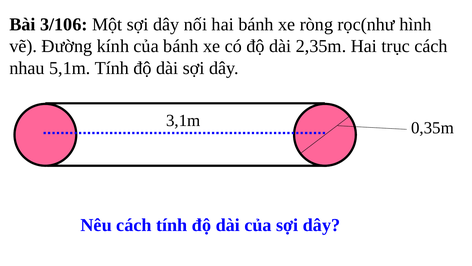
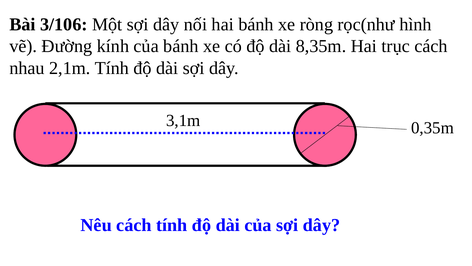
2,35m: 2,35m -> 8,35m (321, 46)
5,1m: 5,1m -> 2,1m (70, 68)
